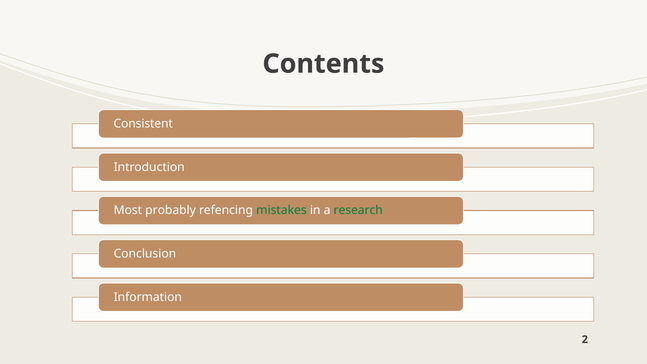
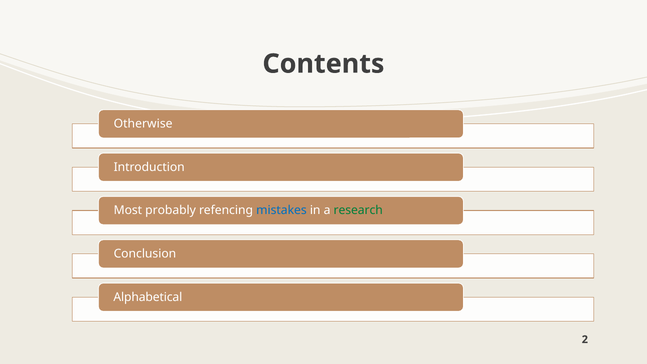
Consistent: Consistent -> Otherwise (143, 124)
mistakes colour: green -> blue (281, 210)
Information: Information -> Alphabetical (148, 297)
